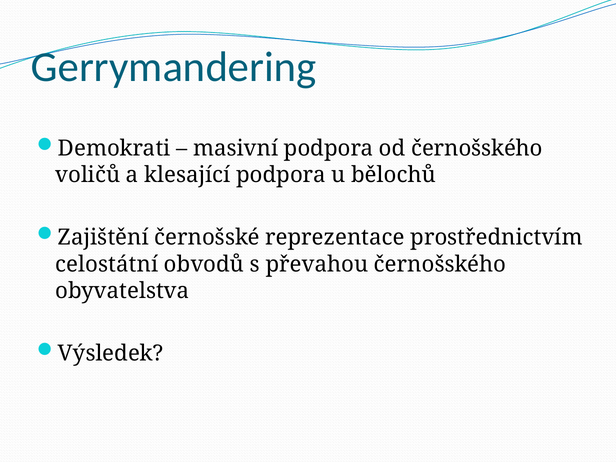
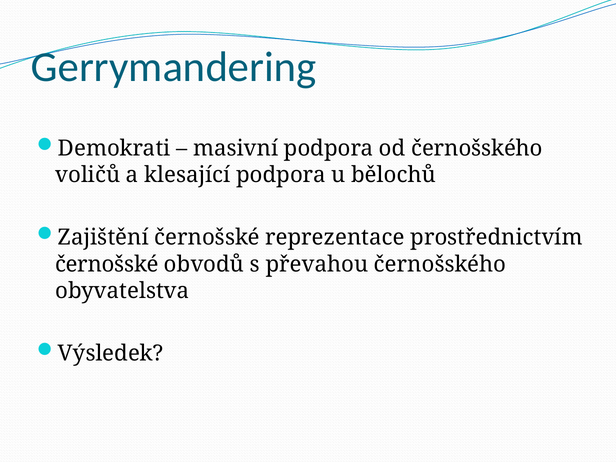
celostátní: celostátní -> černošské (107, 264)
